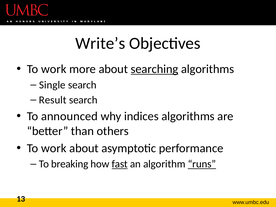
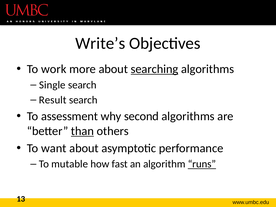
announced: announced -> assessment (70, 116)
indices: indices -> second (141, 116)
than underline: none -> present (82, 131)
work: work -> want (54, 148)
breaking: breaking -> mutable (70, 164)
fast underline: present -> none (120, 164)
